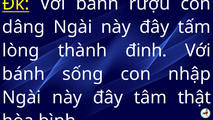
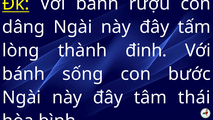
nhập: nhập -> bước (189, 74)
thật: thật -> thái (194, 97)
